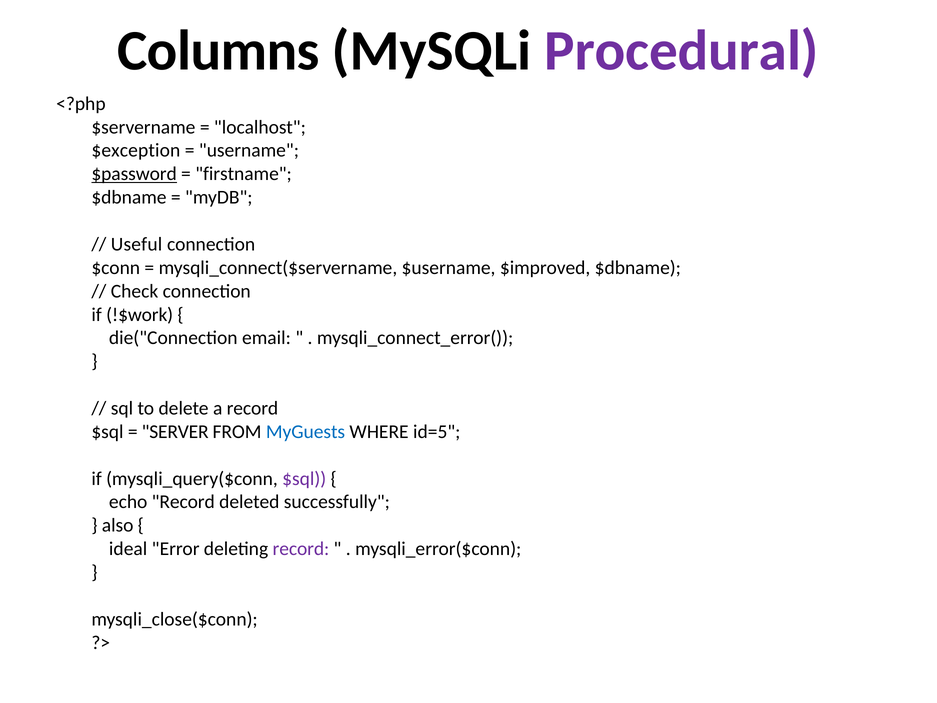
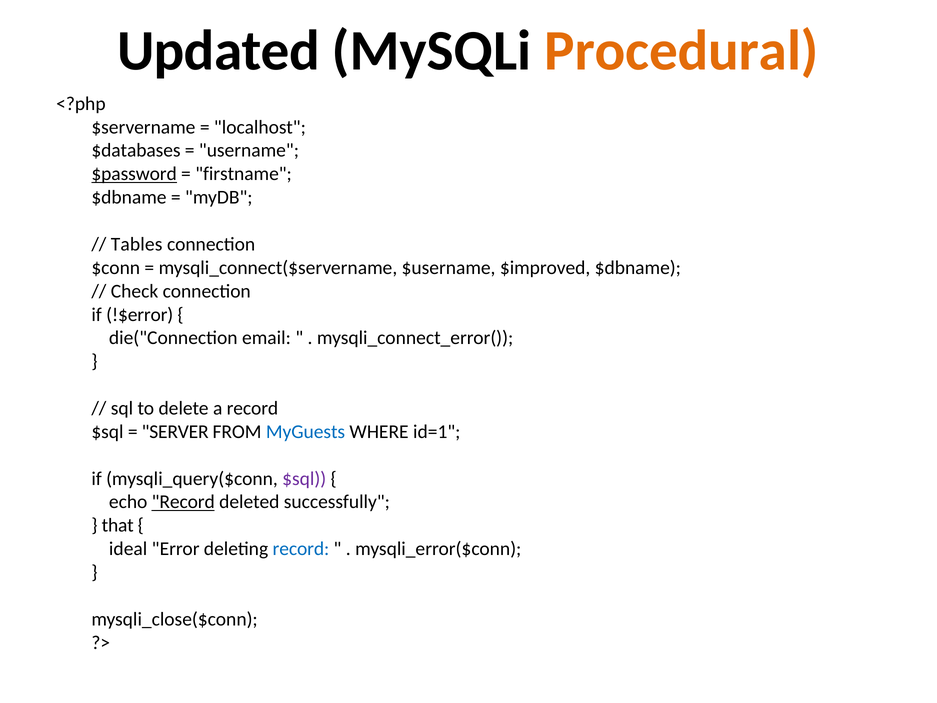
Columns: Columns -> Updated (218, 51)
Procedural colour: purple -> orange (682, 51)
$exception: $exception -> $databases (136, 150)
Useful: Useful -> Tables (137, 244)
!$work: !$work -> !$error (140, 314)
id=5: id=5 -> id=1 (437, 432)
Record underline: none -> present (183, 502)
also: also -> that (118, 525)
record colour: purple -> blue (301, 549)
